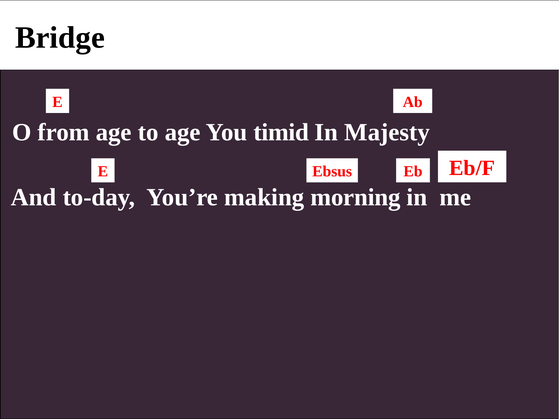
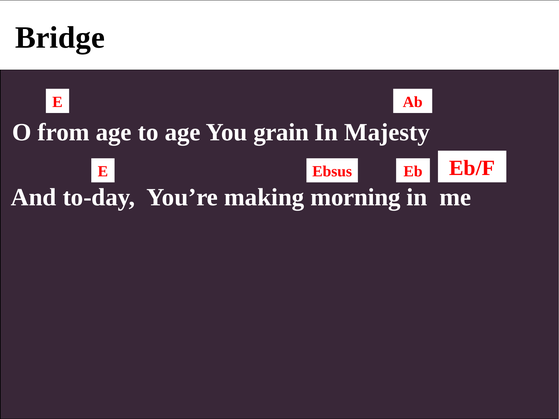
timid: timid -> grain (281, 132)
